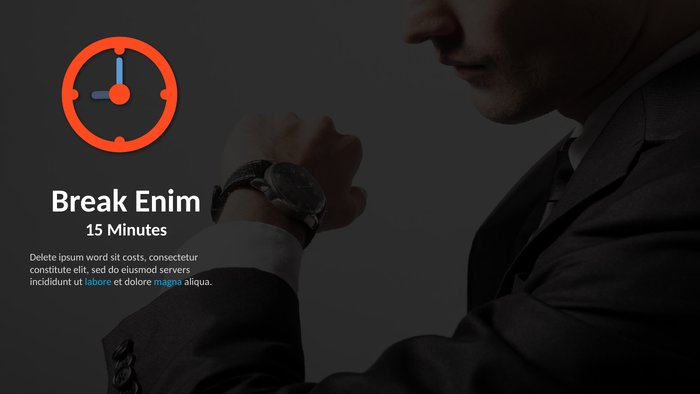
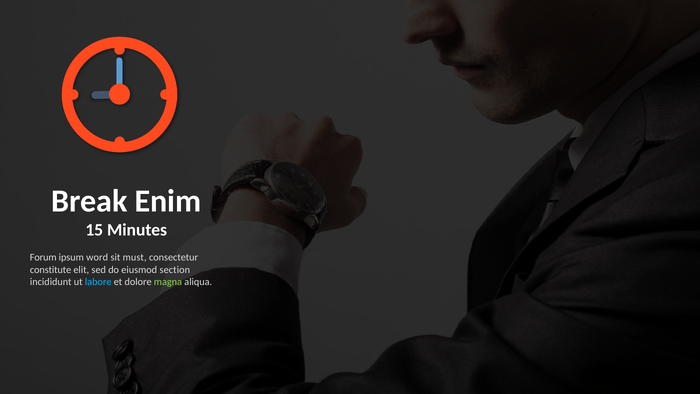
Delete: Delete -> Forum (43, 257)
costs: costs -> must (135, 257)
servers: servers -> section (175, 270)
magna colour: light blue -> light green (168, 282)
